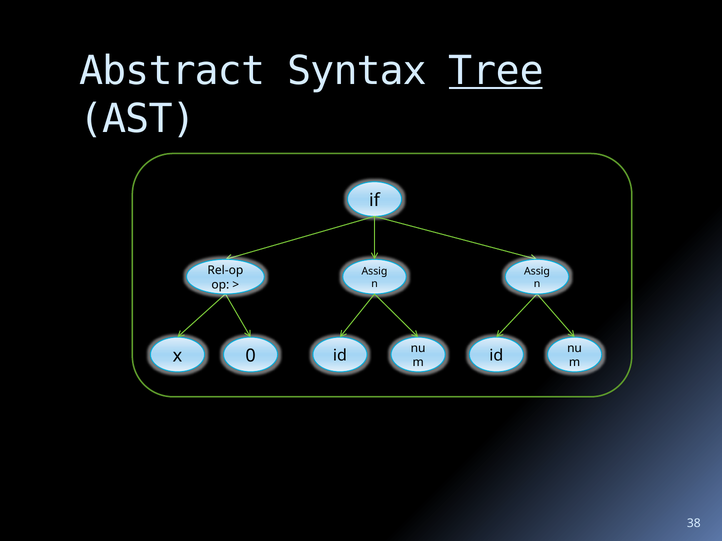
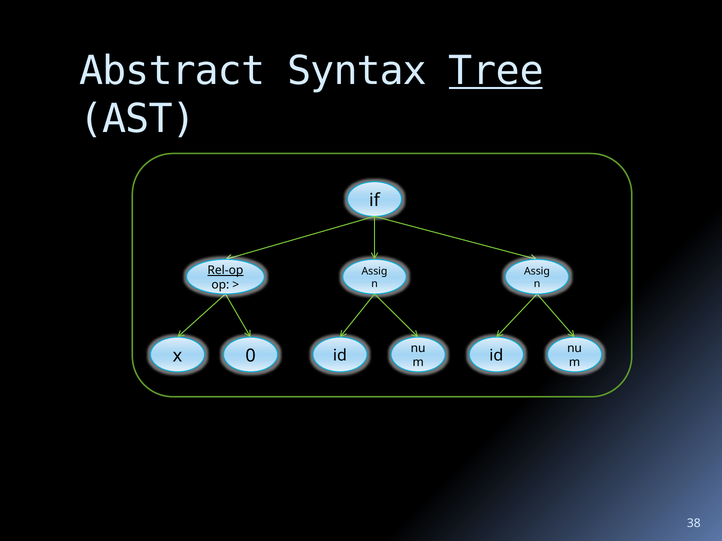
Rel-op underline: none -> present (225, 271)
